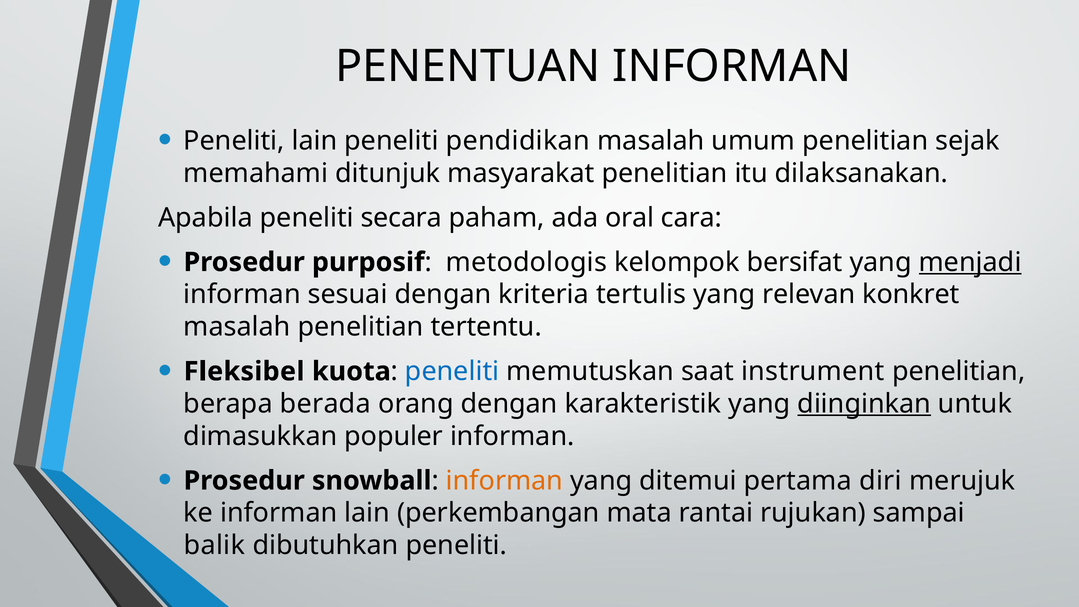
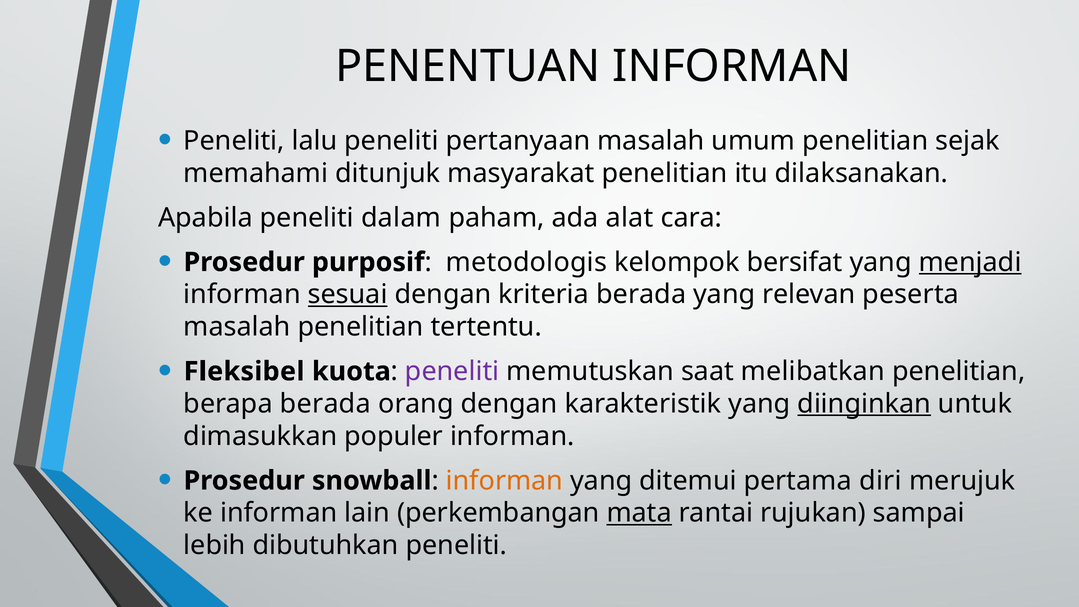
Peneliti lain: lain -> lalu (314, 141)
pendidikan: pendidikan -> pertanyaan (518, 141)
secara: secara -> dalam (401, 218)
oral: oral -> alat (629, 218)
sesuai underline: none -> present (348, 295)
kriteria tertulis: tertulis -> berada (641, 295)
konkret: konkret -> peserta (911, 295)
peneliti colour: blue -> purple (452, 371)
instrument: instrument -> melibatkan (813, 371)
mata underline: none -> present (639, 513)
balik: balik -> lebih (215, 545)
